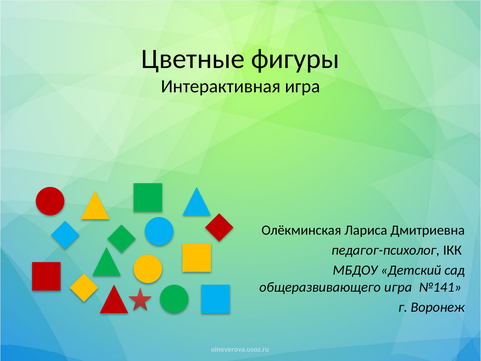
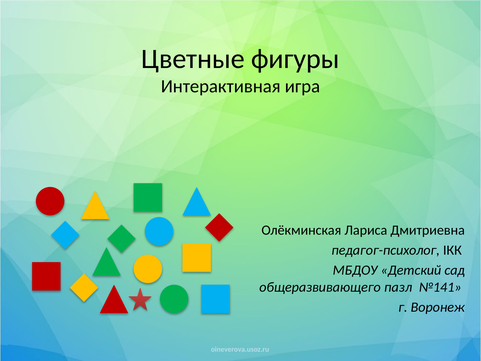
общеразвивающего игра: игра -> пазл (398, 287)
